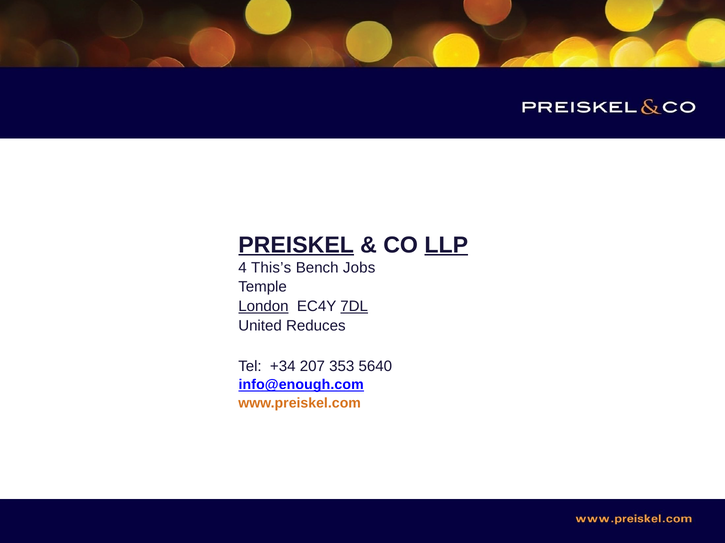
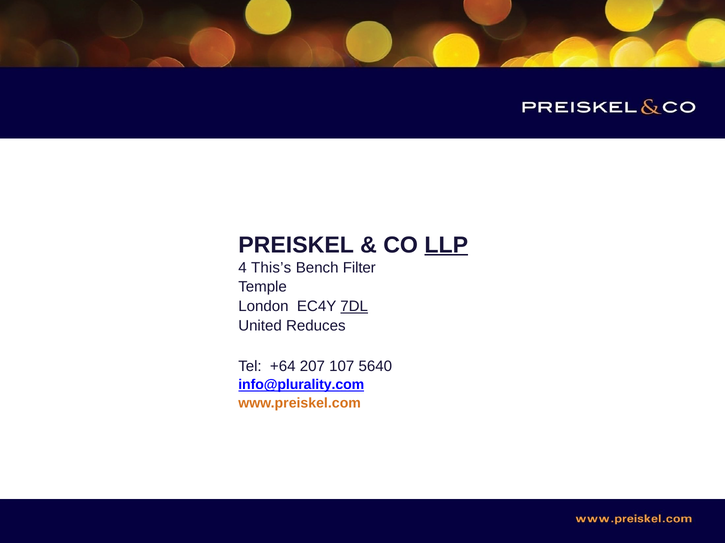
PREISKEL underline: present -> none (296, 245)
Jobs: Jobs -> Filter (359, 268)
London underline: present -> none (263, 307)
+34: +34 -> +64 (283, 367)
353: 353 -> 107 (342, 367)
info@enough.com: info@enough.com -> info@plurality.com (301, 385)
